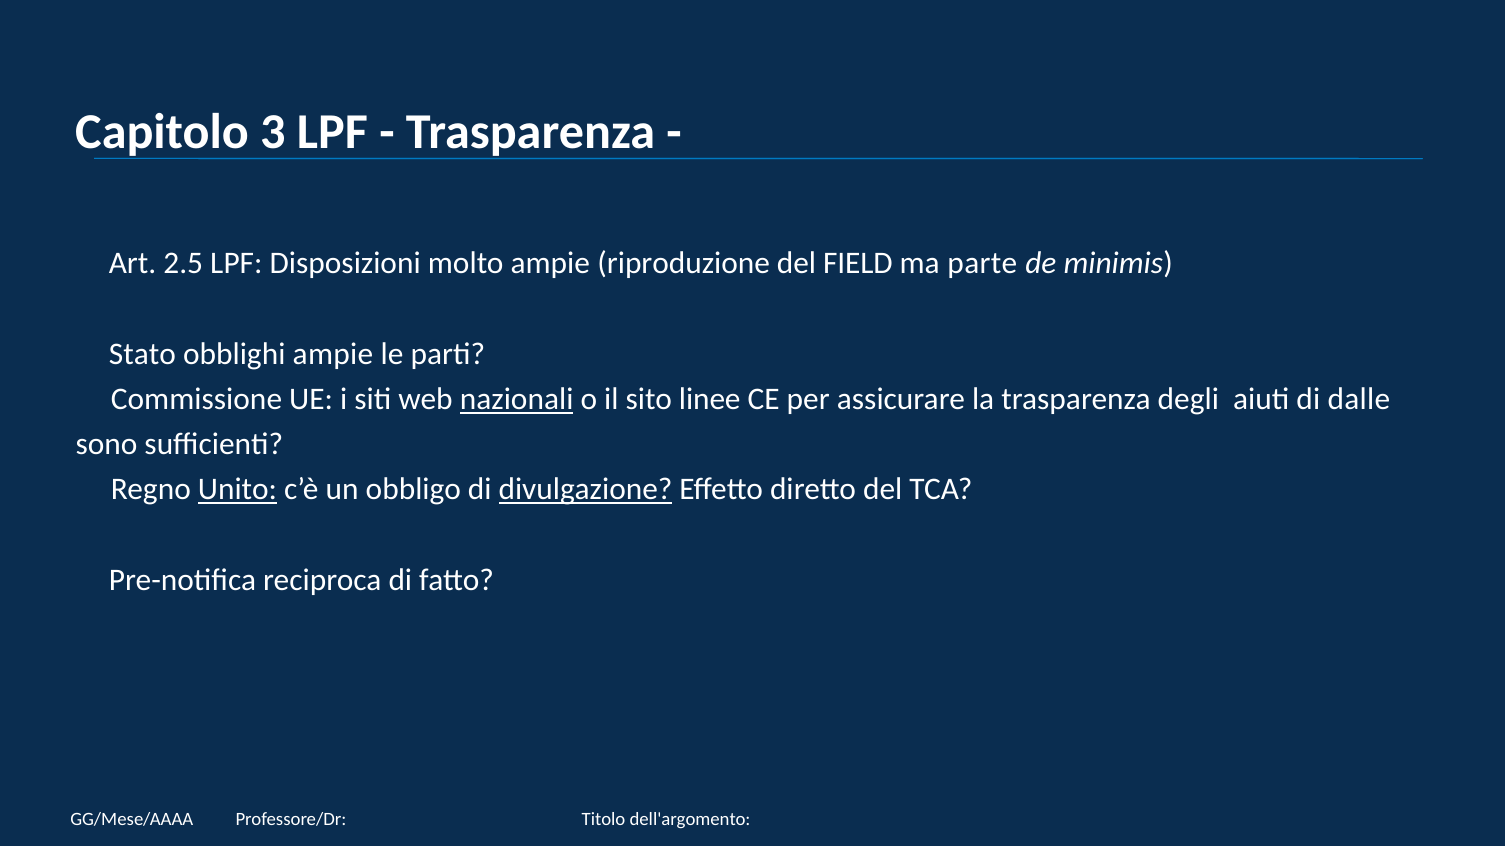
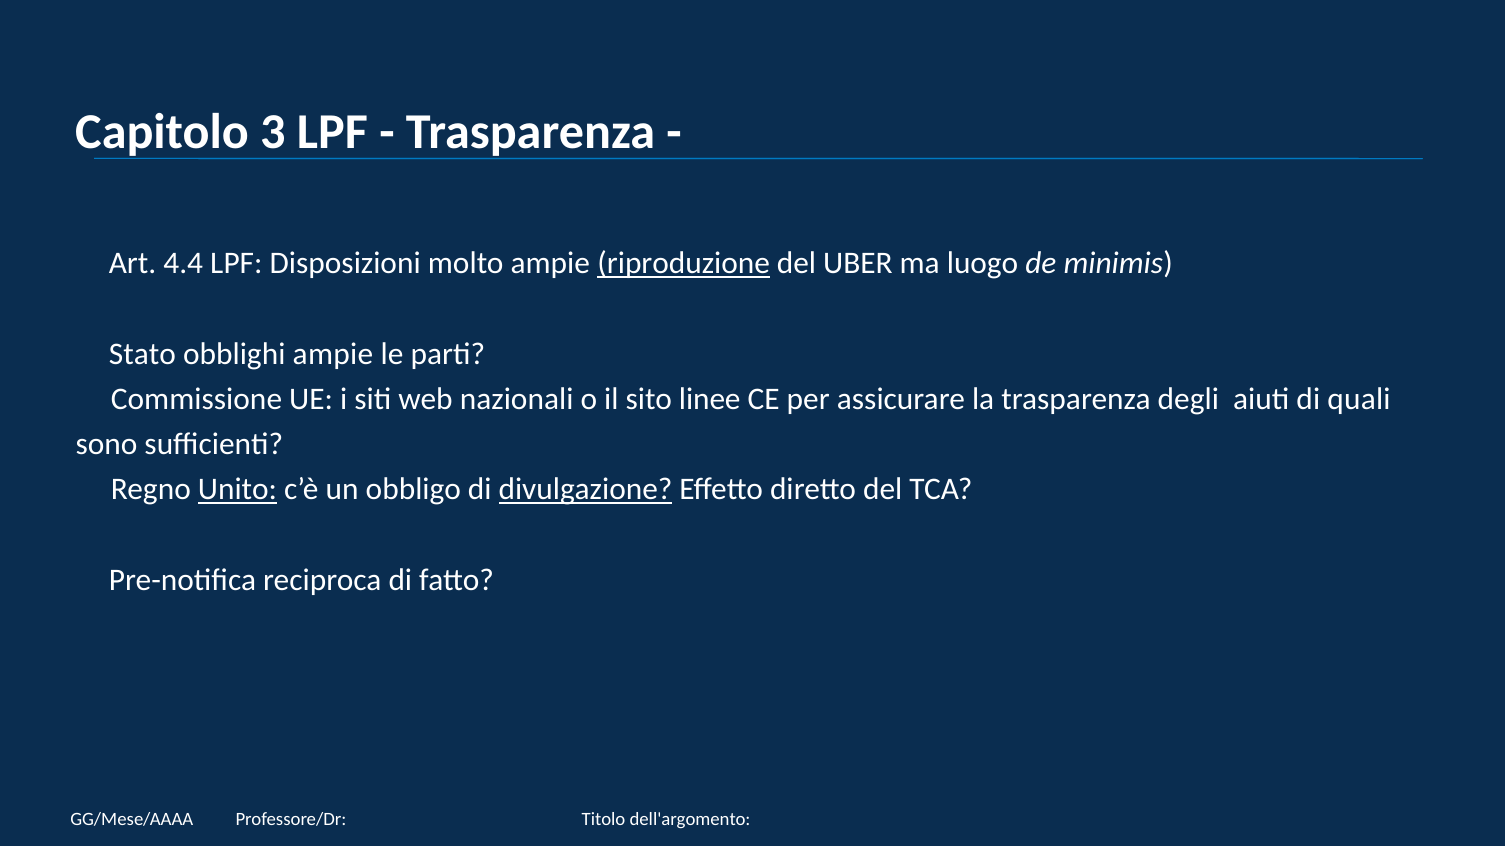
2.5: 2.5 -> 4.4 (183, 264)
riproduzione underline: none -> present (684, 264)
FIELD: FIELD -> UBER (858, 264)
parte: parte -> luogo (983, 264)
nazionali underline: present -> none (517, 399)
dalle: dalle -> quali (1359, 399)
